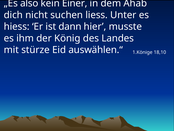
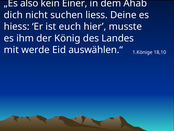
Unter: Unter -> Deine (123, 15)
dann: dann -> euch (70, 27)
stürze: stürze -> werde (35, 50)
